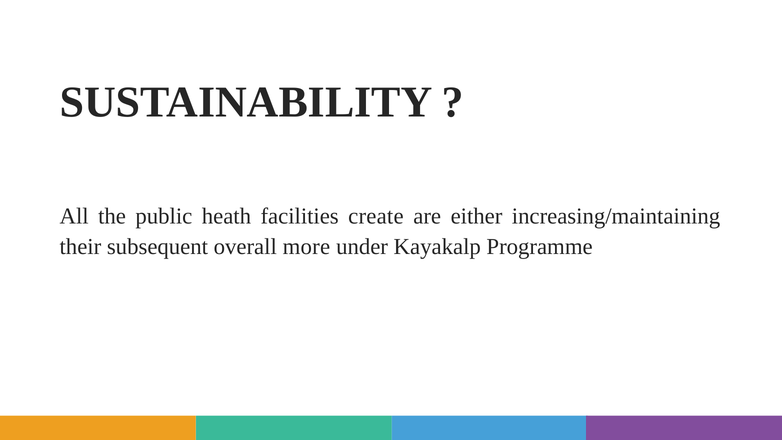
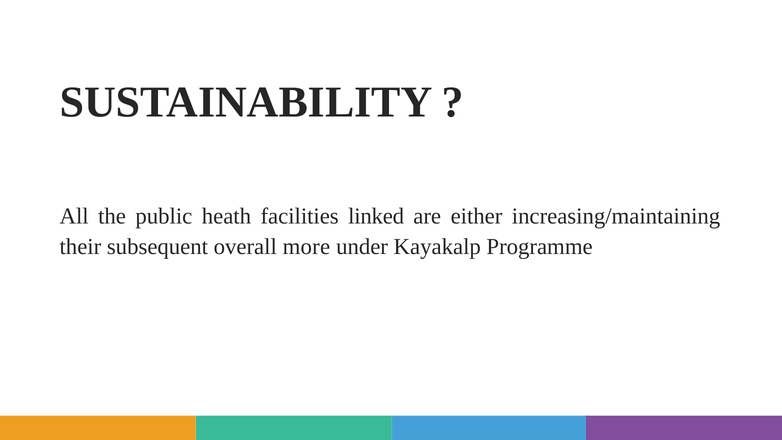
create: create -> linked (376, 216)
